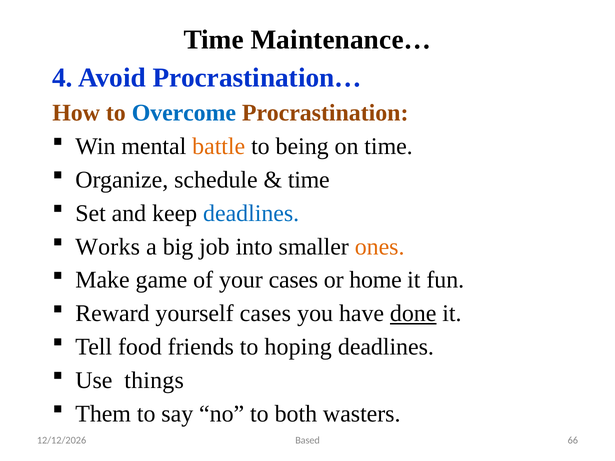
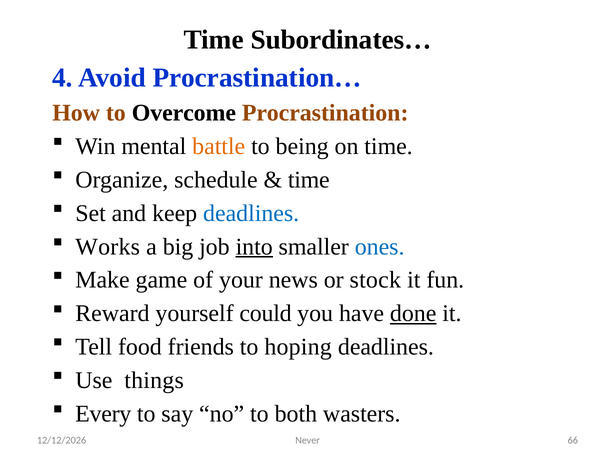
Maintenance…: Maintenance… -> Subordinates… (341, 40)
Overcome colour: blue -> black (184, 113)
into underline: none -> present (254, 247)
ones colour: orange -> blue (380, 247)
your cases: cases -> news (293, 280)
home: home -> stock (375, 280)
yourself cases: cases -> could (266, 314)
Them: Them -> Every (103, 414)
Based: Based -> Never (308, 440)
